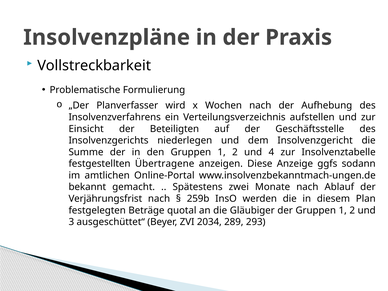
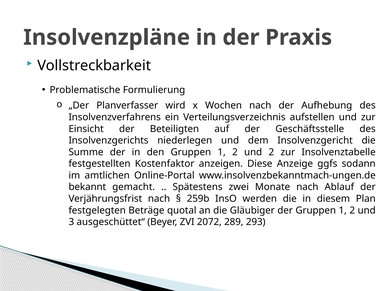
und 4: 4 -> 2 (271, 152)
Übertragene: Übertragene -> Kostenfaktor (165, 164)
2034: 2034 -> 2072 (209, 222)
